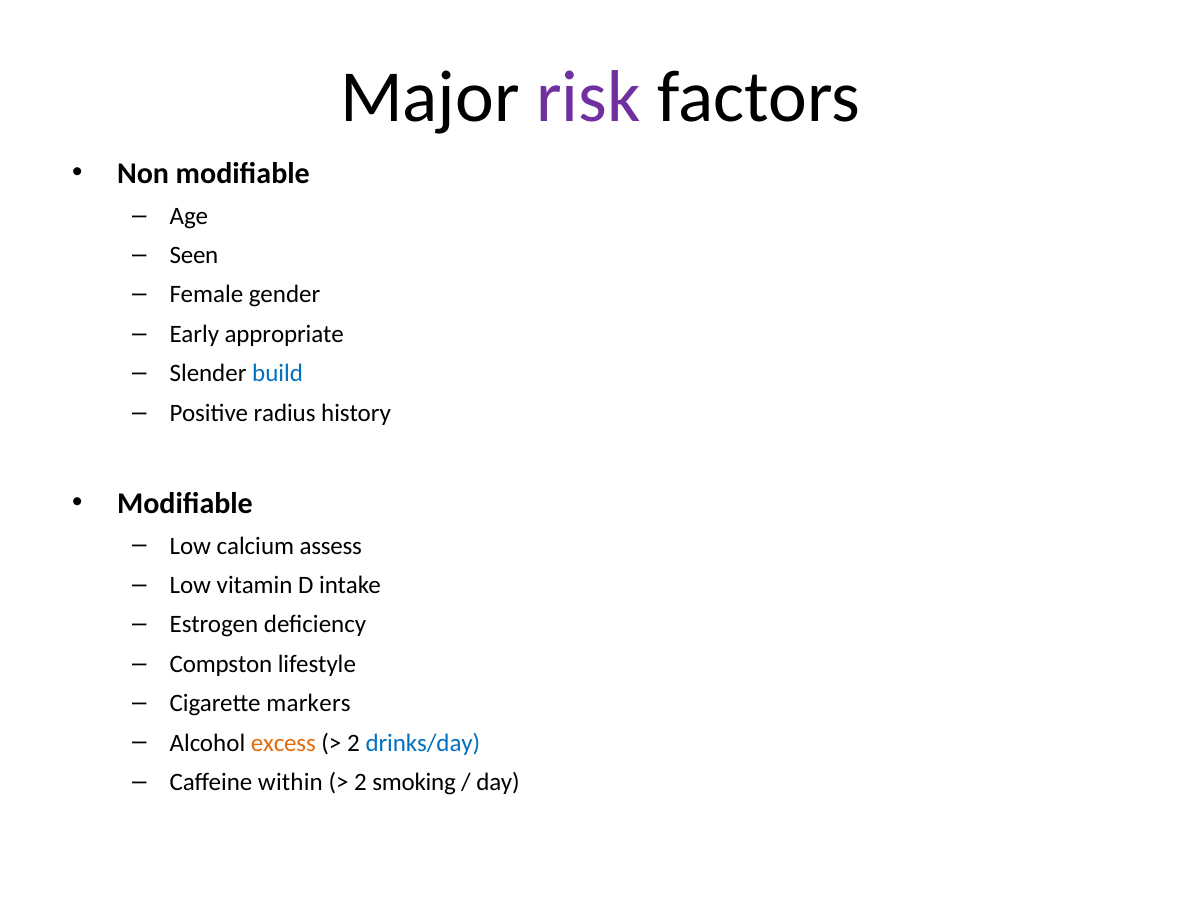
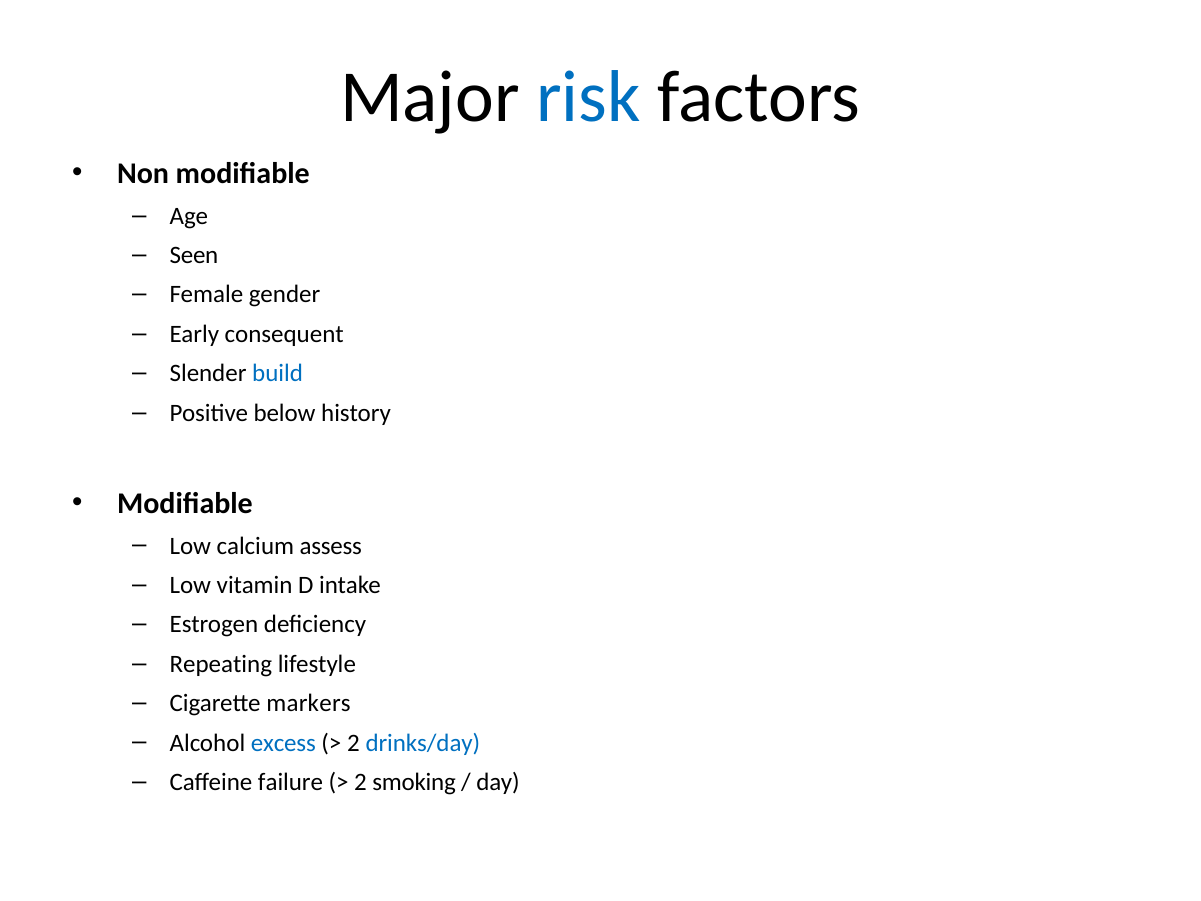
risk colour: purple -> blue (588, 97)
appropriate: appropriate -> consequent (284, 334)
radius: radius -> below (285, 413)
Compston: Compston -> Repeating (221, 664)
excess colour: orange -> blue (283, 743)
within: within -> failure (291, 782)
